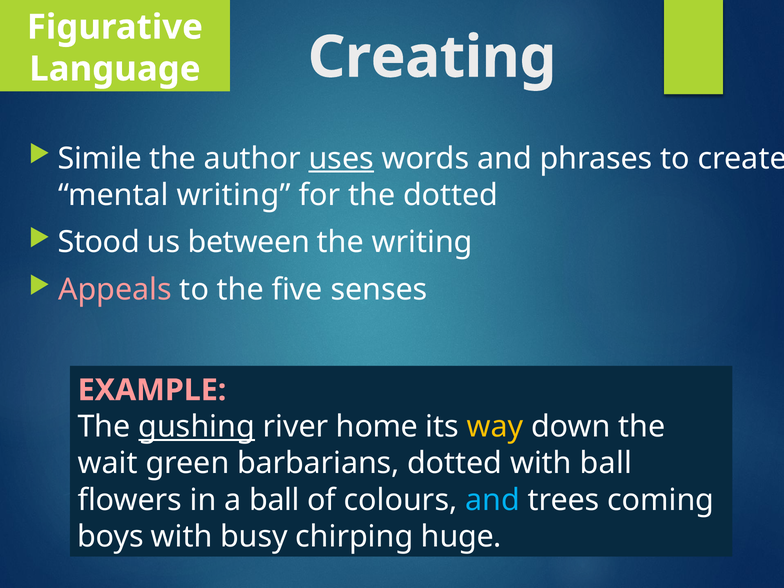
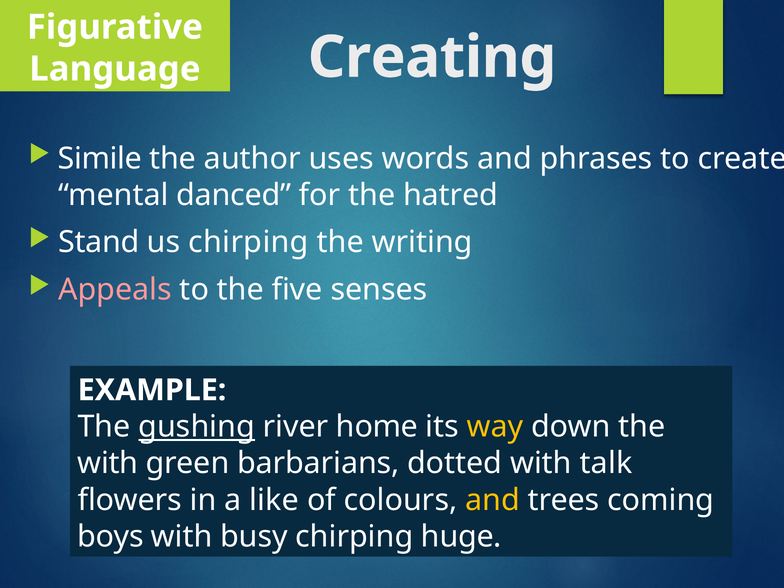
uses underline: present -> none (341, 158)
mental writing: writing -> danced (234, 195)
the dotted: dotted -> hatred (451, 195)
Stood: Stood -> Stand (99, 242)
us between: between -> chirping (248, 242)
EXAMPLE colour: pink -> white (152, 390)
wait: wait -> with (108, 463)
with ball: ball -> talk (606, 463)
a ball: ball -> like (274, 500)
and colour: light blue -> yellow (492, 500)
